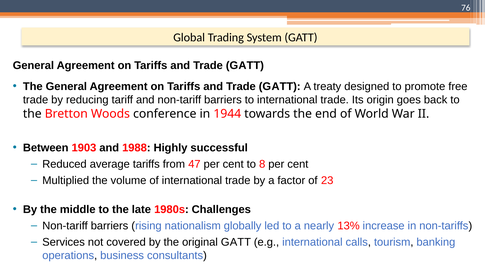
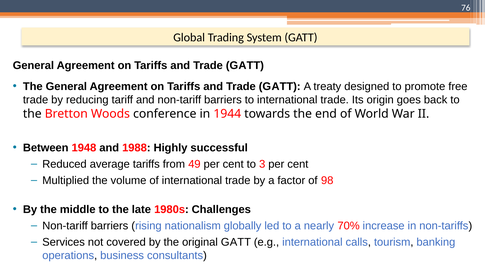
1903: 1903 -> 1948 (84, 148)
47: 47 -> 49 (194, 164)
8: 8 -> 3 (262, 164)
23: 23 -> 98 (327, 180)
13%: 13% -> 70% (349, 226)
